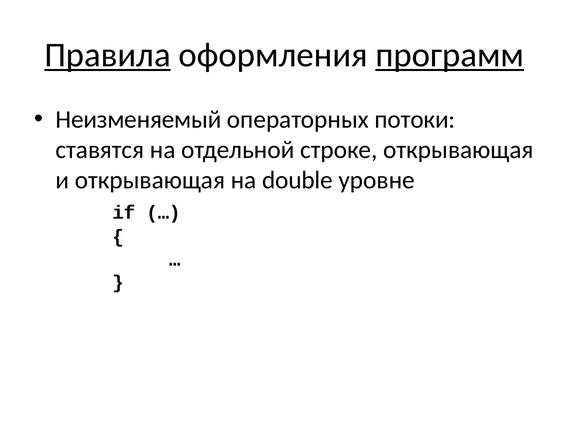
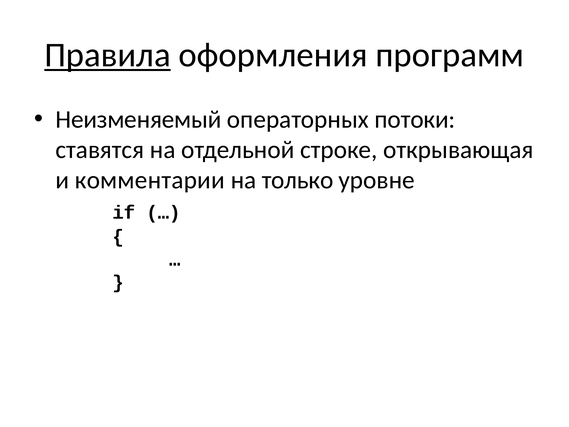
программ underline: present -> none (450, 55)
и открывающая: открывающая -> комментарии (150, 180)
double: double -> только (298, 180)
